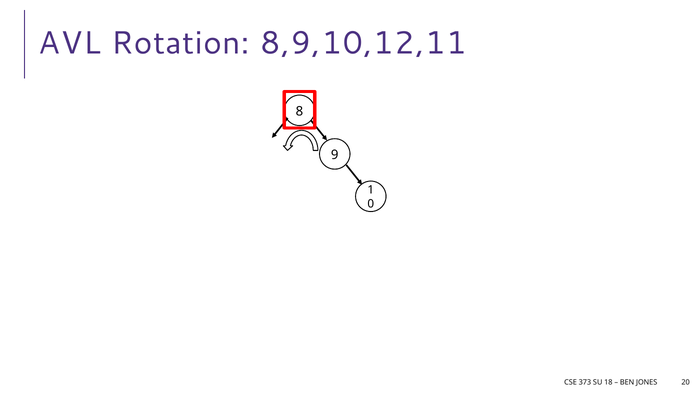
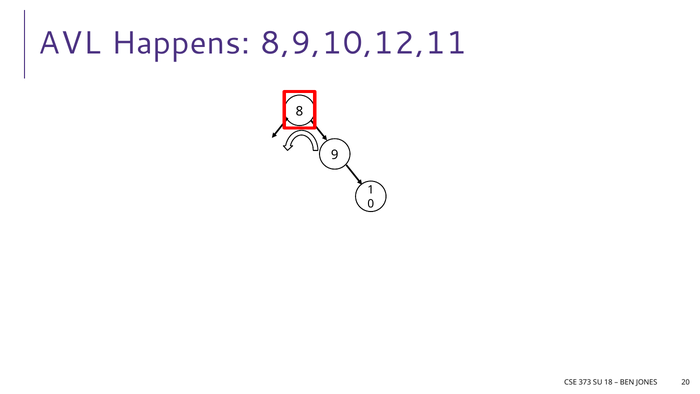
Rotation: Rotation -> Happens (181, 43)
